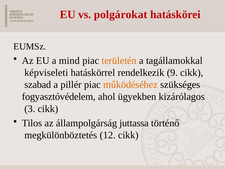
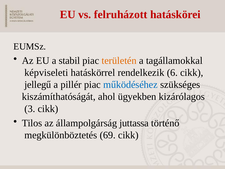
polgárokat: polgárokat -> felruházott (121, 14)
mind: mind -> stabil (69, 61)
9: 9 -> 6 (172, 73)
szabad: szabad -> jellegű (38, 85)
működéséhez colour: orange -> blue (130, 85)
fogyasztóvédelem: fogyasztóvédelem -> kiszámíthatóságát (59, 97)
12: 12 -> 69 (108, 135)
